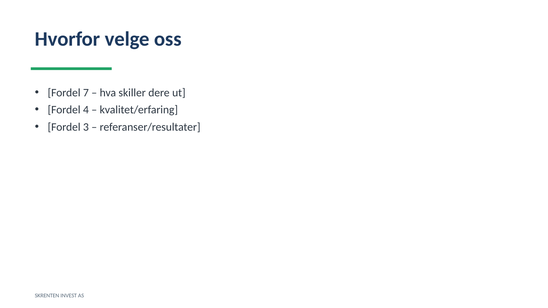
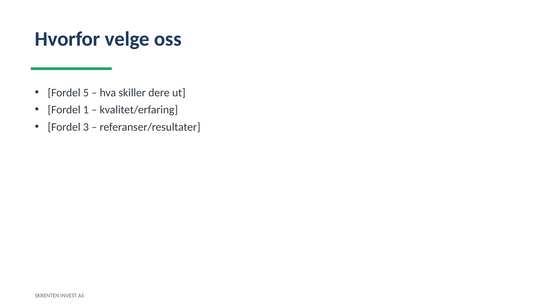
7: 7 -> 5 (86, 93)
4: 4 -> 1 (86, 110)
